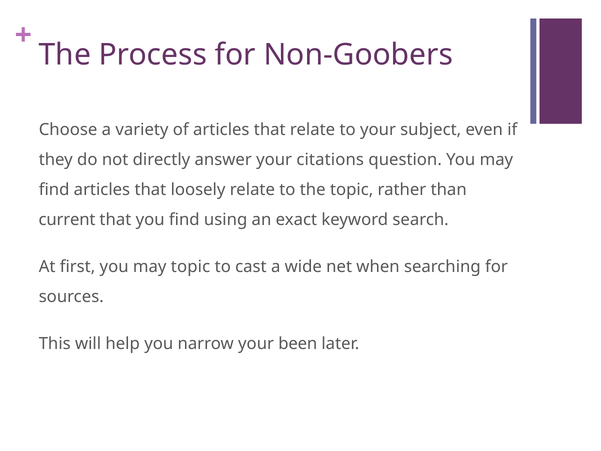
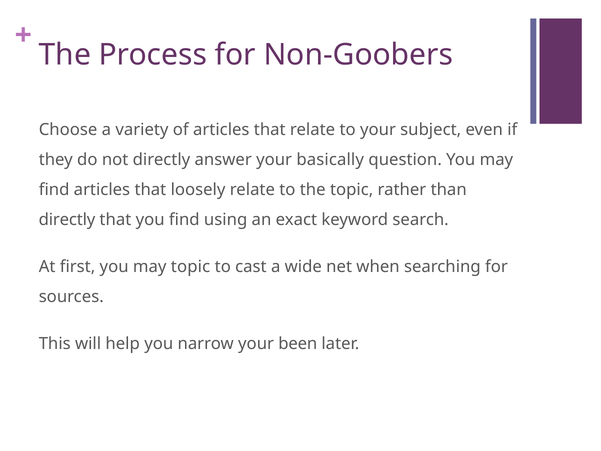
citations: citations -> basically (330, 160)
current: current -> directly (67, 220)
